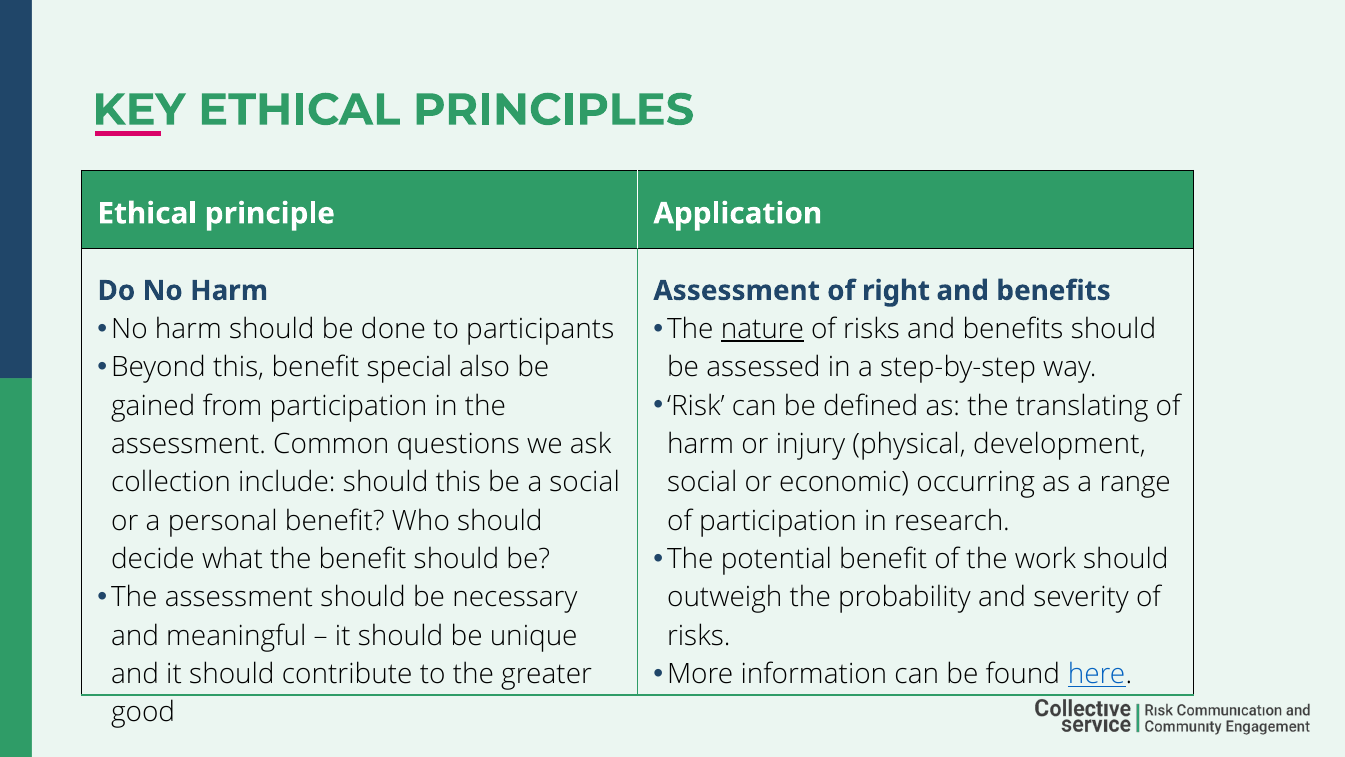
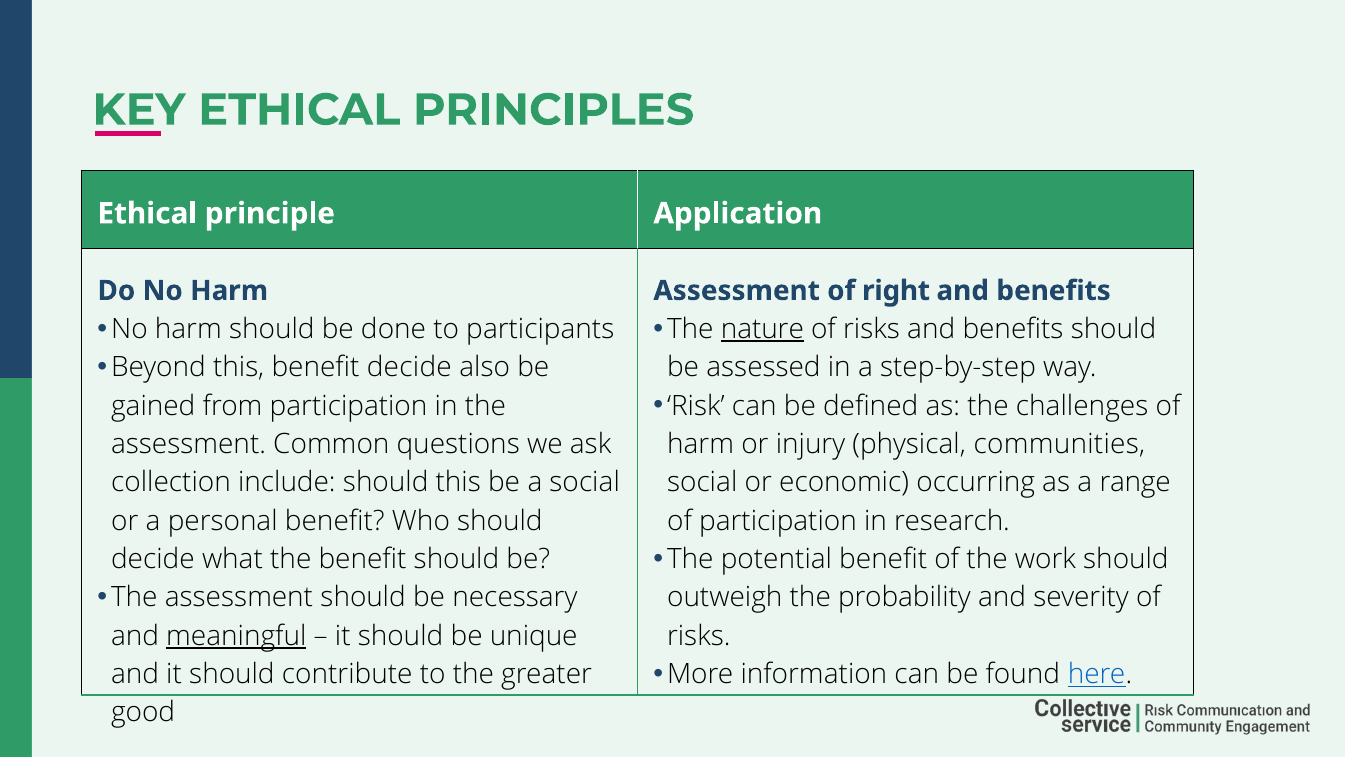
benefit special: special -> decide (409, 367)
translating: translating -> challenges (1082, 406)
development: development -> communities (1059, 444)
meaningful underline: none -> present (236, 636)
